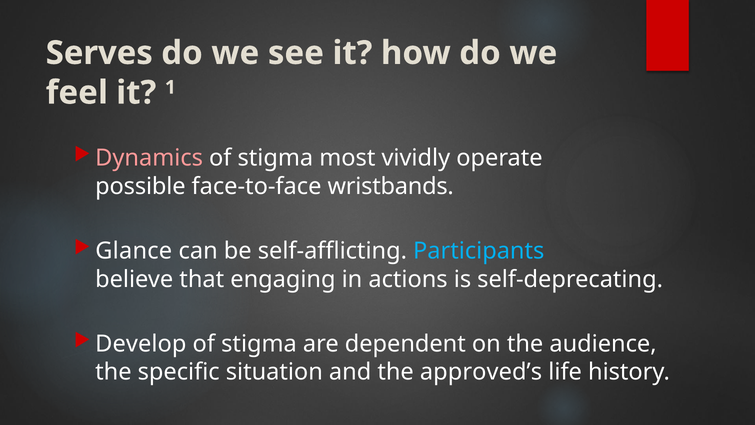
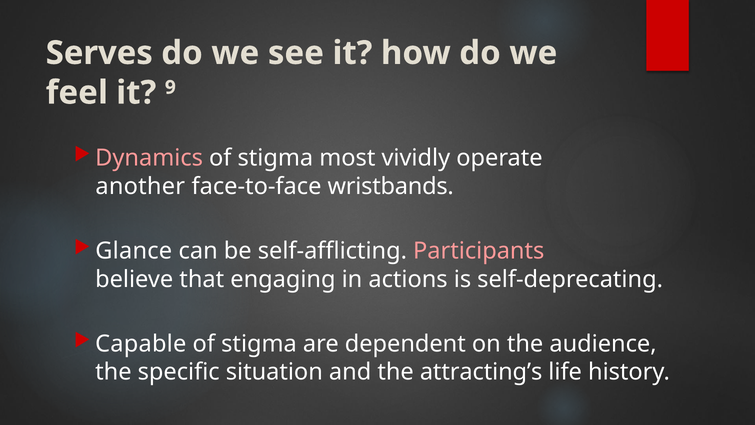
1: 1 -> 9 (170, 87)
possible: possible -> another (140, 186)
Participants colour: light blue -> pink (479, 251)
Develop: Develop -> Capable (141, 344)
approved’s: approved’s -> attracting’s (481, 372)
